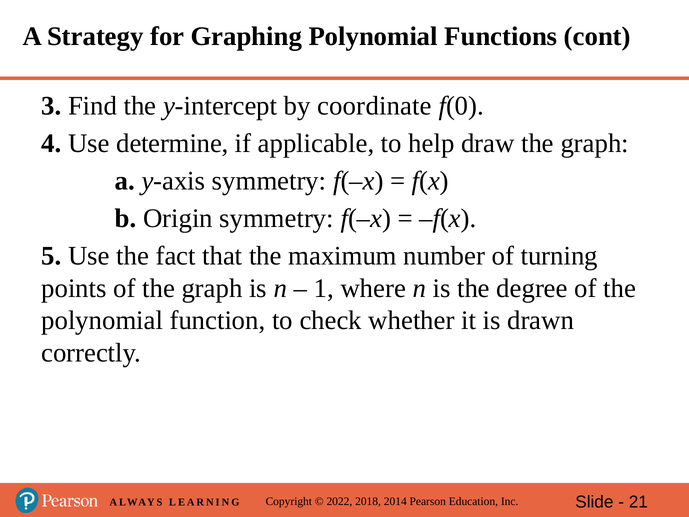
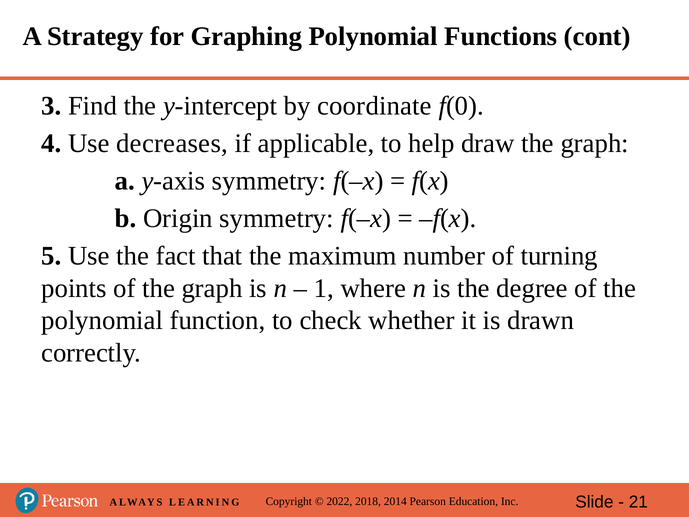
determine: determine -> decreases (172, 143)
